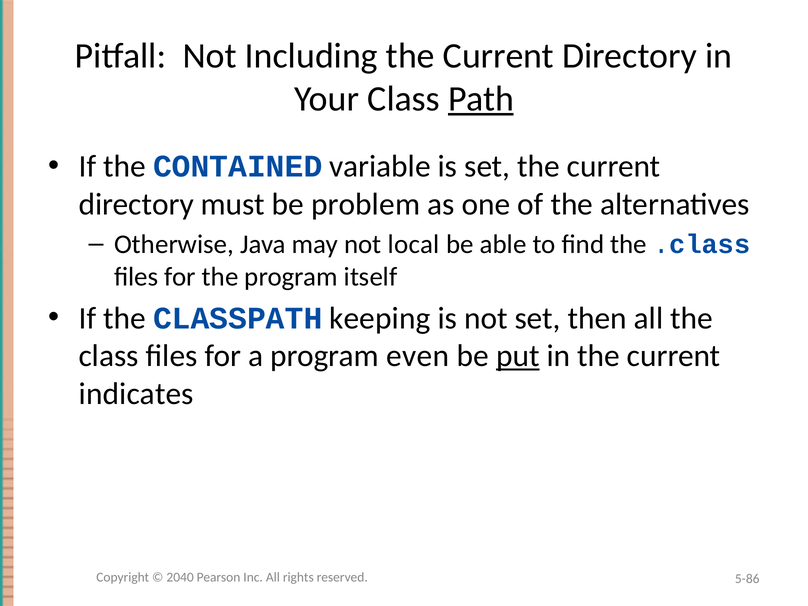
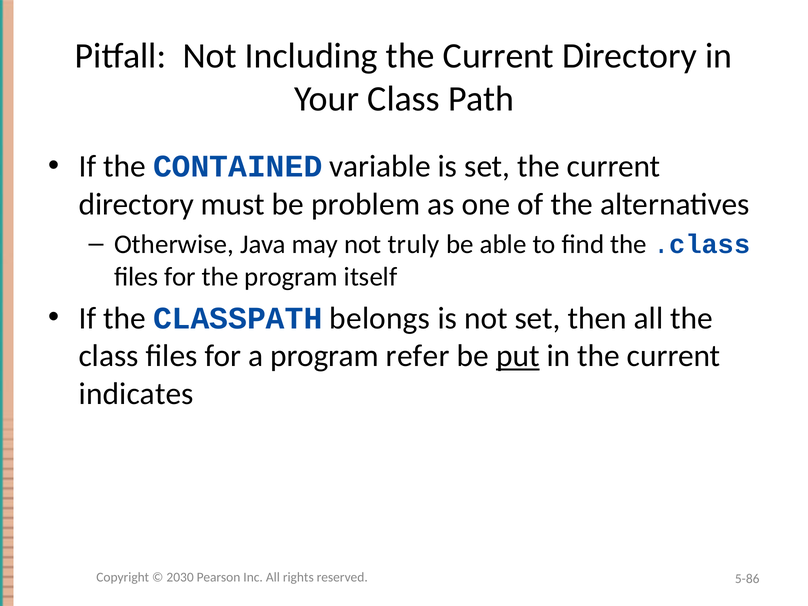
Path underline: present -> none (481, 99)
local: local -> truly (414, 244)
keeping: keeping -> belongs (380, 318)
even: even -> refer (418, 356)
2040: 2040 -> 2030 (180, 577)
